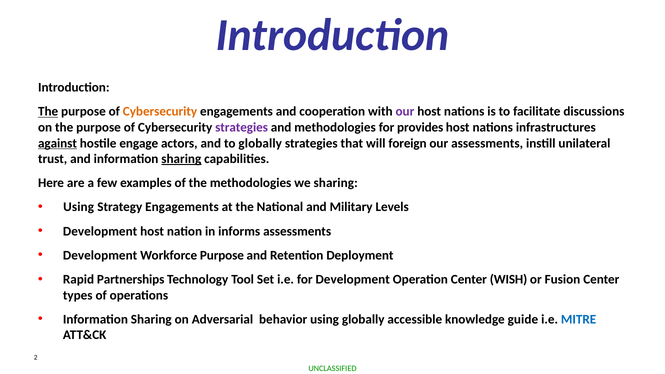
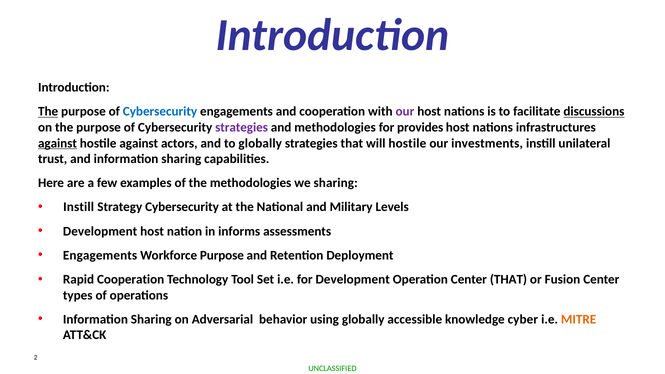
Cybersecurity colour: orange -> blue (160, 112)
discussions underline: none -> present (594, 112)
hostile engage: engage -> against (139, 143)
will foreign: foreign -> hostile (407, 143)
our assessments: assessments -> investments (487, 143)
sharing underline: present -> none (181, 159)
Using: Using -> Instill (79, 207)
Strategy Engagements: Engagements -> Cybersecurity (182, 207)
Development: Development -> Engagements (100, 255)
Rapid Partnerships: Partnerships -> Cooperation (131, 279)
Center WISH: WISH -> THAT (508, 279)
guide: guide -> cyber (523, 319)
MITRE colour: blue -> orange (579, 319)
